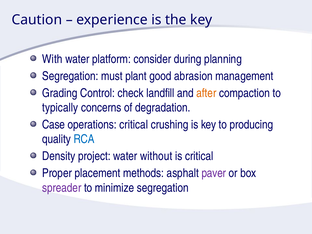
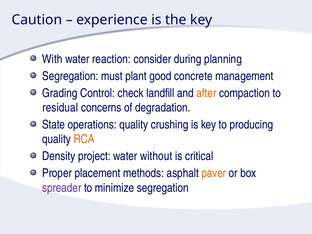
platform: platform -> reaction (111, 59)
abrasion: abrasion -> concrete (193, 76)
typically: typically -> residual (60, 108)
Case: Case -> State (54, 125)
operations critical: critical -> quality (134, 125)
RCA colour: blue -> orange (84, 139)
paver colour: purple -> orange (214, 173)
